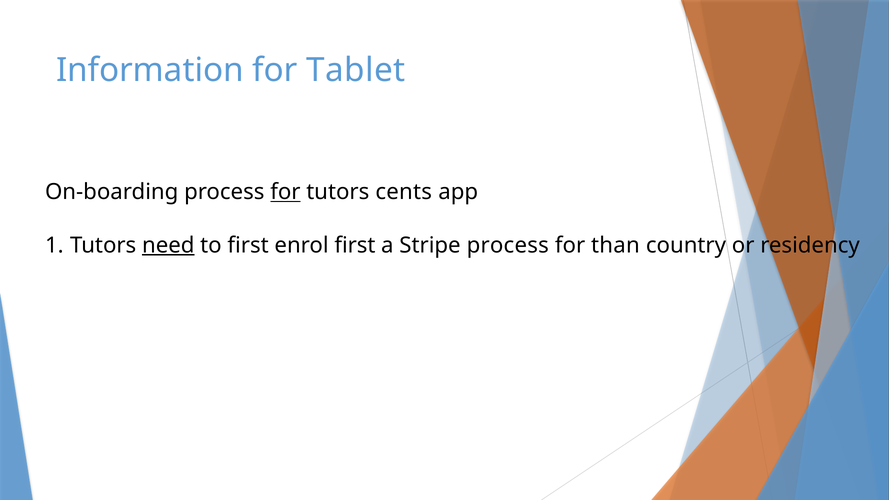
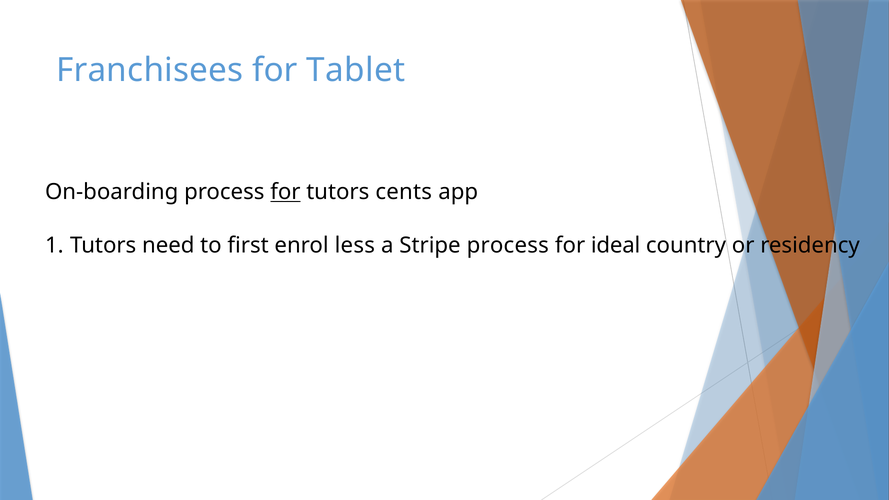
Information: Information -> Franchisees (150, 70)
need underline: present -> none (168, 245)
enrol first: first -> less (355, 245)
than: than -> ideal (616, 245)
